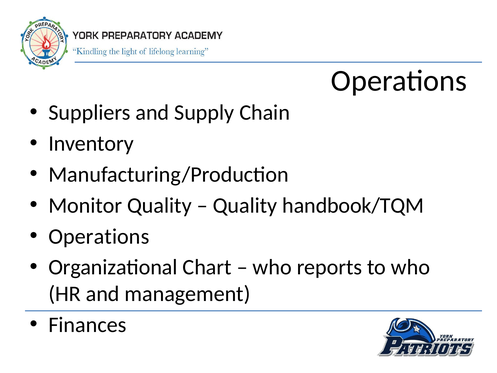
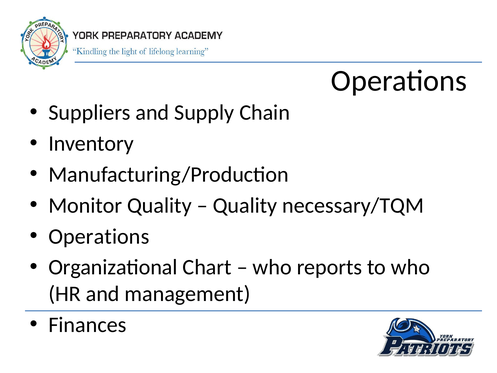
handbook/TQM: handbook/TQM -> necessary/TQM (353, 205)
